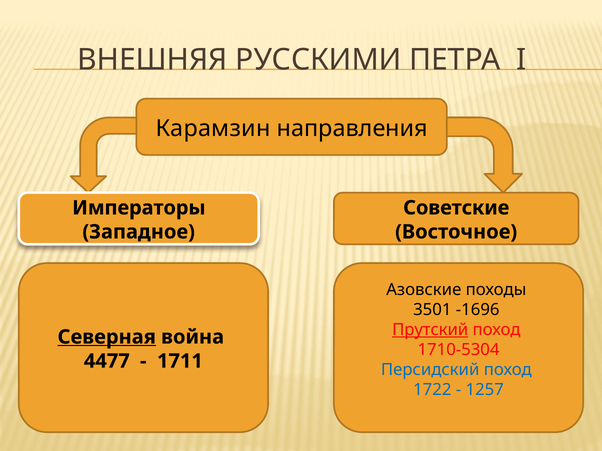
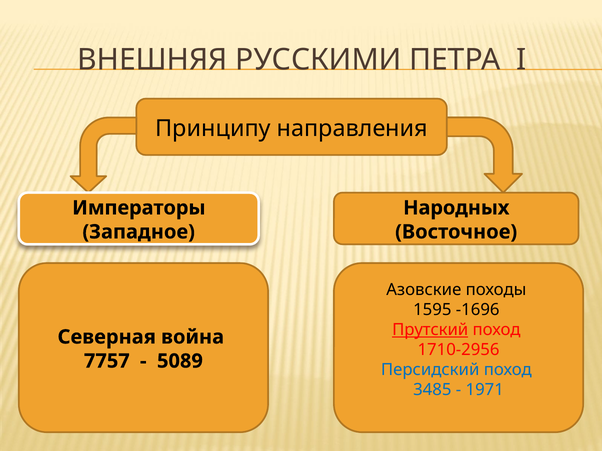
Карамзин: Карамзин -> Принципу (213, 129)
Советские: Советские -> Народных (456, 208)
3501: 3501 -> 1595 (432, 310)
Северная underline: present -> none (107, 337)
1710-5304: 1710-5304 -> 1710-2956 (459, 350)
4477: 4477 -> 7757 (107, 361)
1711: 1711 -> 5089 (180, 361)
1722: 1722 -> 3485 (432, 390)
1257: 1257 -> 1971 (485, 390)
